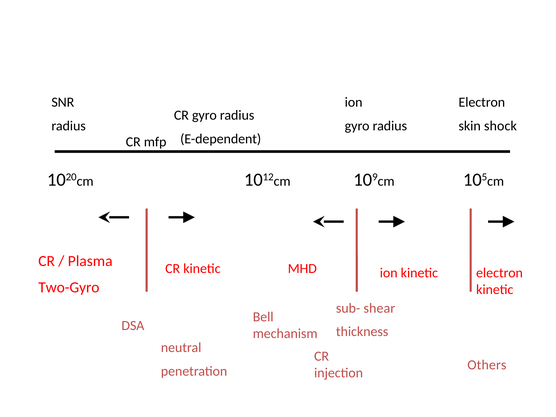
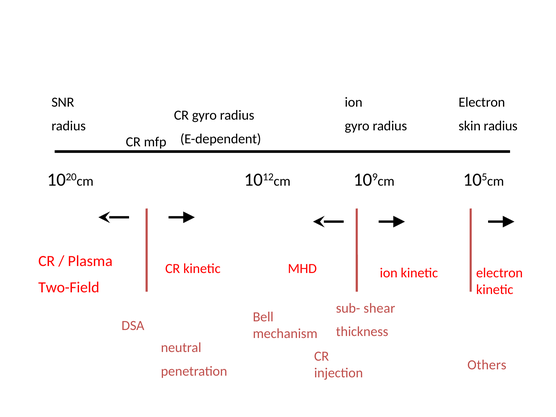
skin shock: shock -> radius (501, 126)
Two-Gyro: Two-Gyro -> Two-Field (69, 287)
